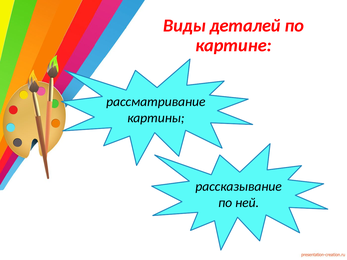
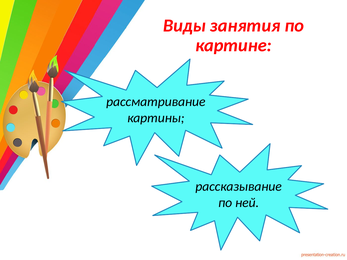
деталей: деталей -> занятия (245, 26)
